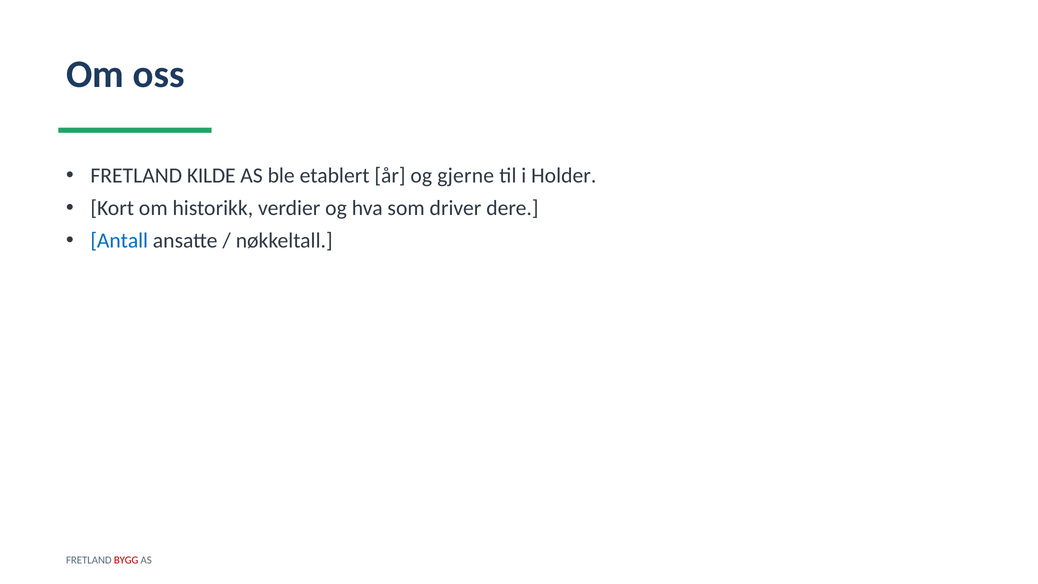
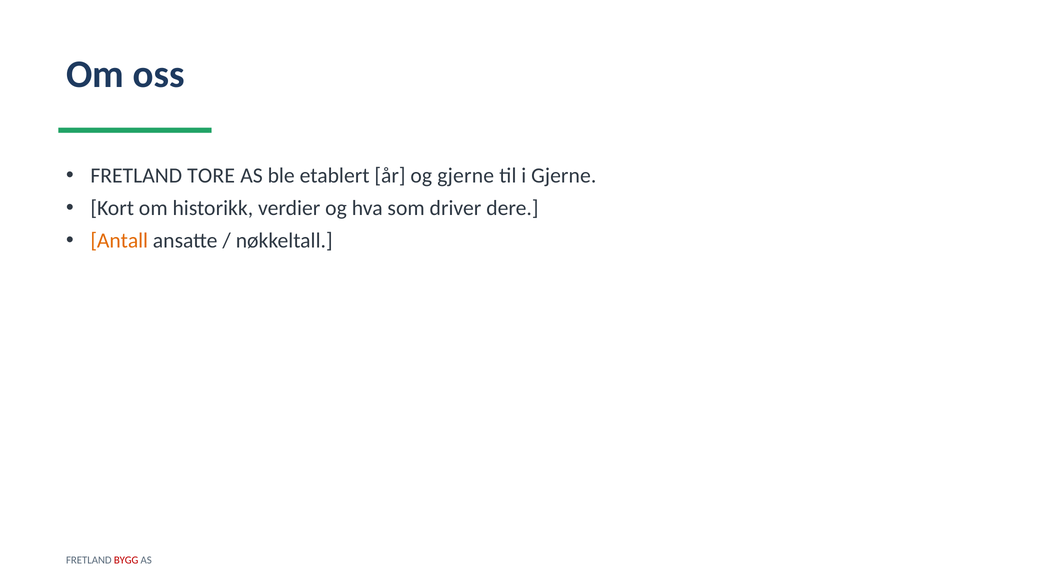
KILDE: KILDE -> TORE (211, 176)
i Holder: Holder -> Gjerne (564, 176)
Antall colour: blue -> orange (119, 241)
